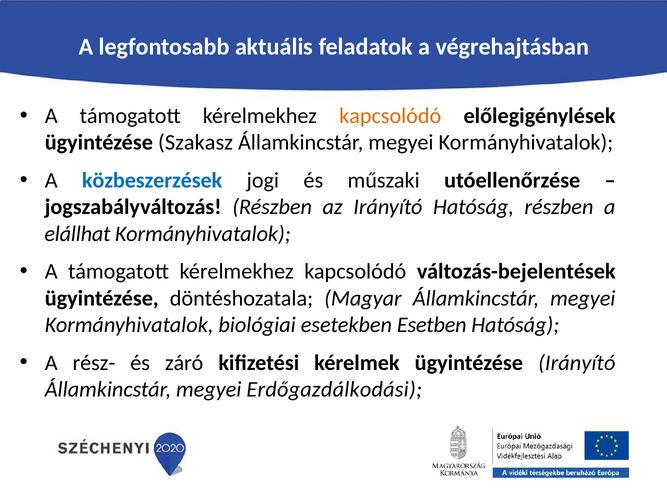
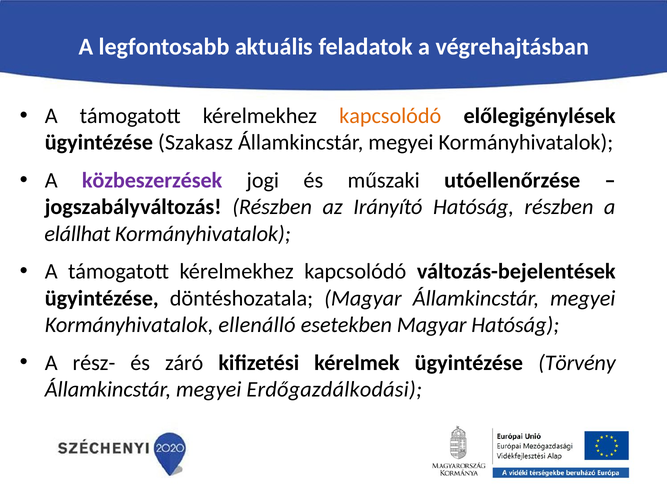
közbeszerzések colour: blue -> purple (152, 181)
biológiai: biológiai -> ellenálló (257, 325)
esetekben Esetben: Esetben -> Magyar (432, 325)
ügyintézése Irányító: Irányító -> Törvény (577, 363)
